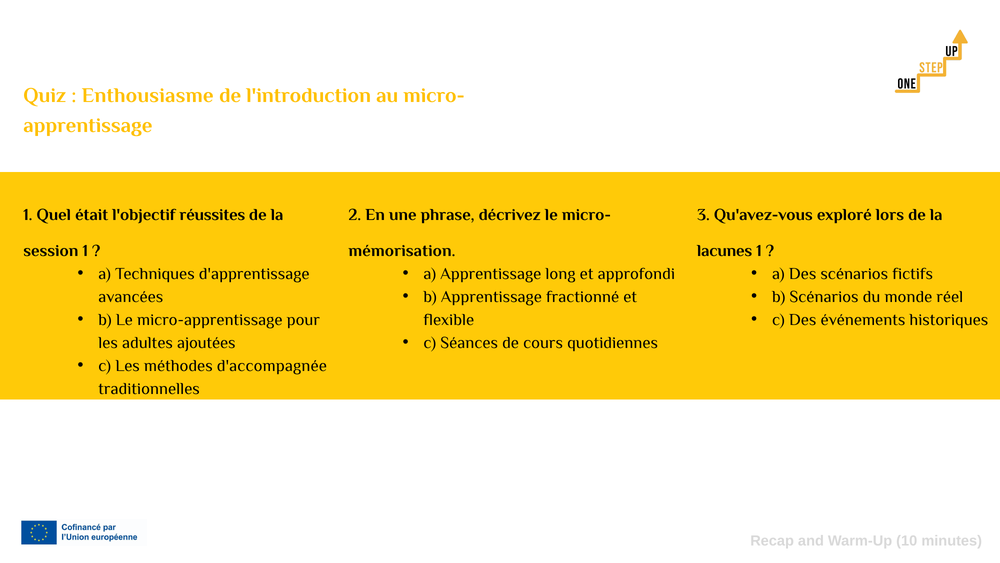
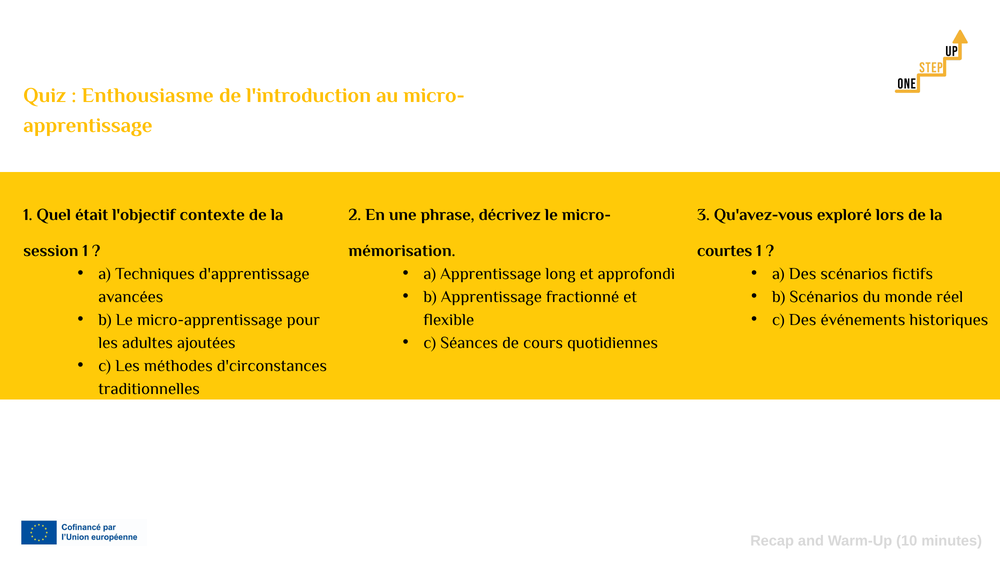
réussites: réussites -> contexte (212, 215)
lacunes: lacunes -> courtes (725, 251)
d'accompagnée: d'accompagnée -> d'circonstances (272, 366)
